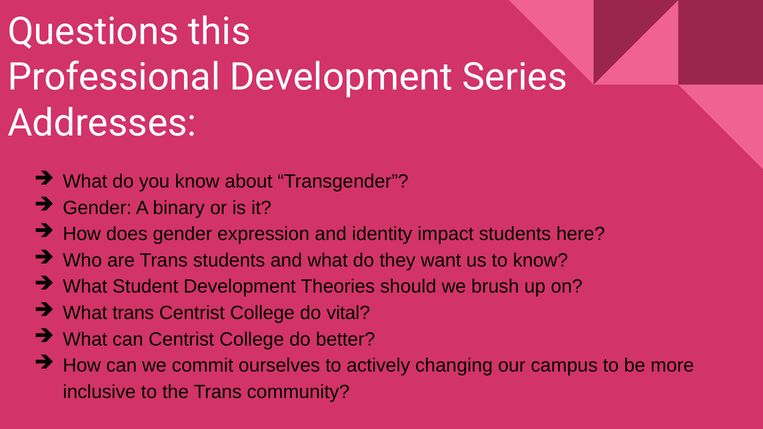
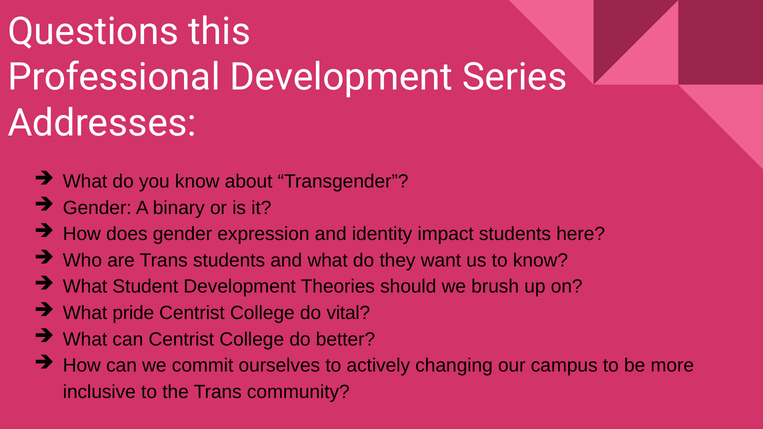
What trans: trans -> pride (133, 313)
